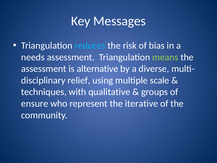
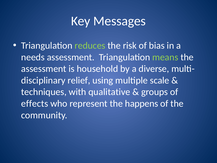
reduces colour: light blue -> light green (90, 46)
alternative: alternative -> household (97, 69)
ensure: ensure -> effects (35, 103)
iterative: iterative -> happens (142, 103)
